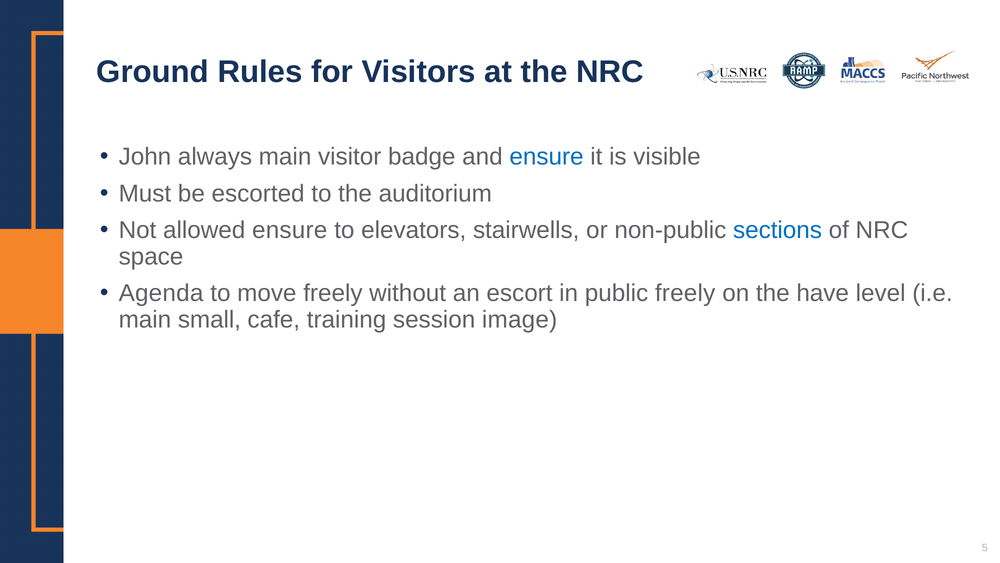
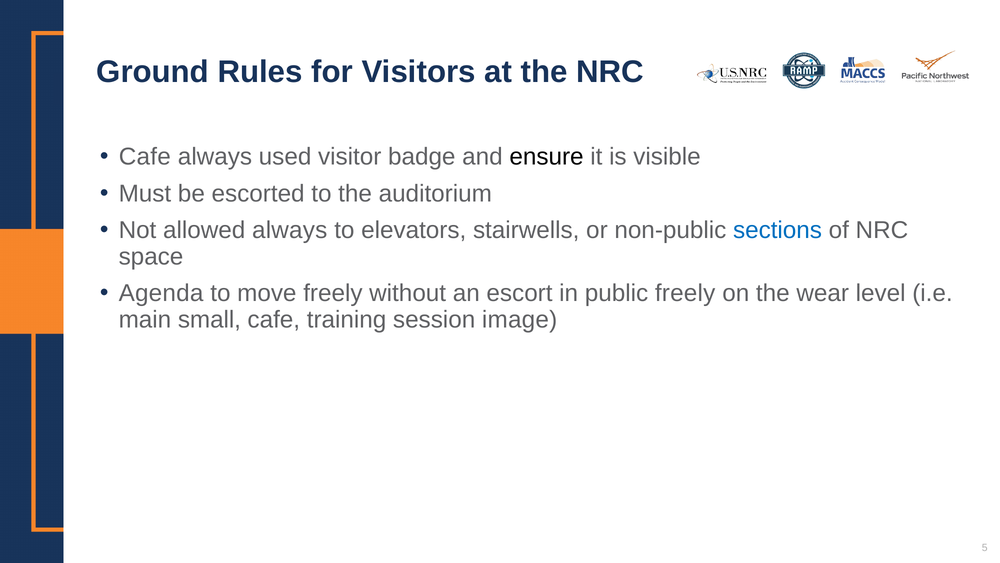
John: John -> Cafe (145, 157)
always main: main -> used (285, 157)
ensure colour: blue -> black (547, 157)
allowed ensure: ensure -> always (290, 230)
have: have -> wear (823, 293)
